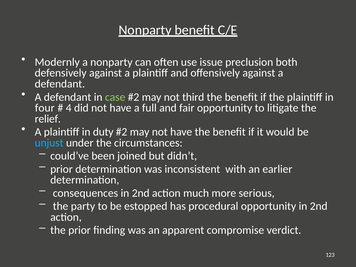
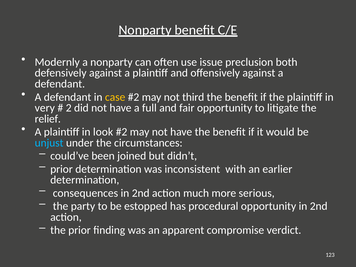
case colour: light green -> yellow (115, 97)
four: four -> very (45, 108)
4: 4 -> 2 (69, 108)
duty: duty -> look (103, 132)
